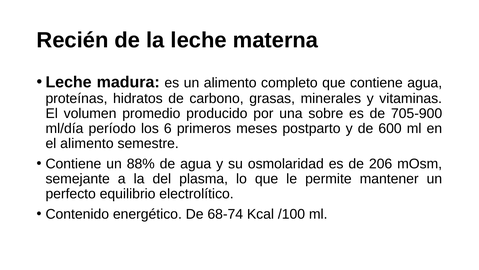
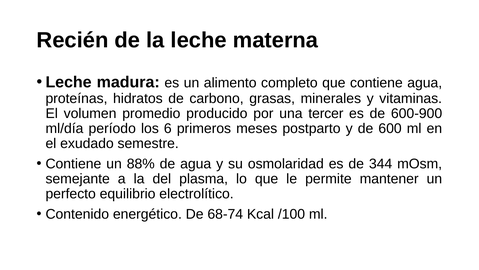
sobre: sobre -> tercer (326, 113)
705-900: 705-900 -> 600-900 (417, 113)
el alimento: alimento -> exudado (87, 143)
206: 206 -> 344 (381, 163)
